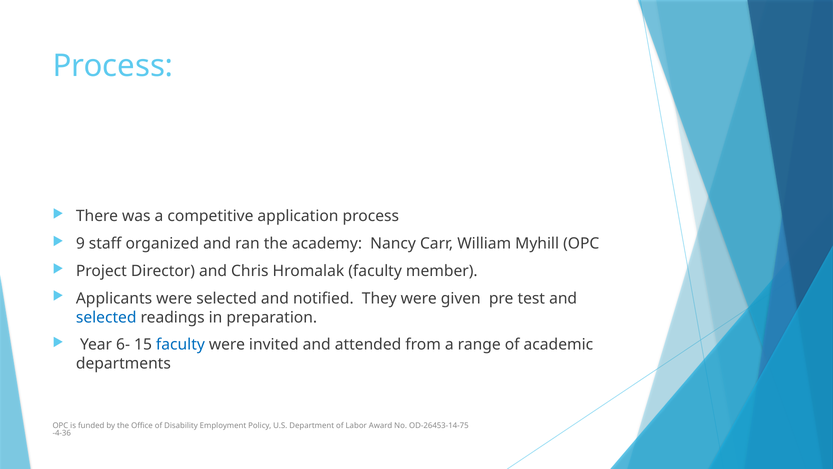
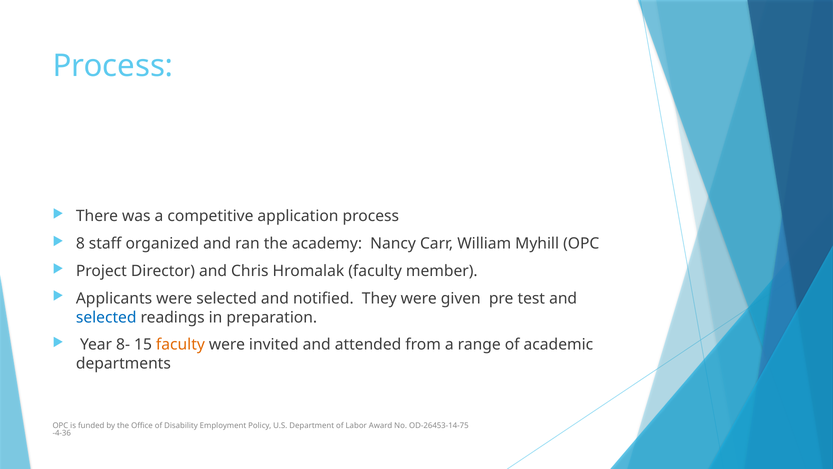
9: 9 -> 8 (80, 243)
6-: 6- -> 8- (123, 345)
faculty colour: blue -> orange (180, 345)
